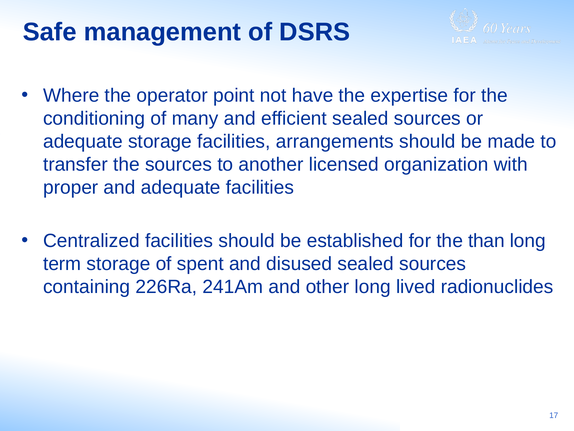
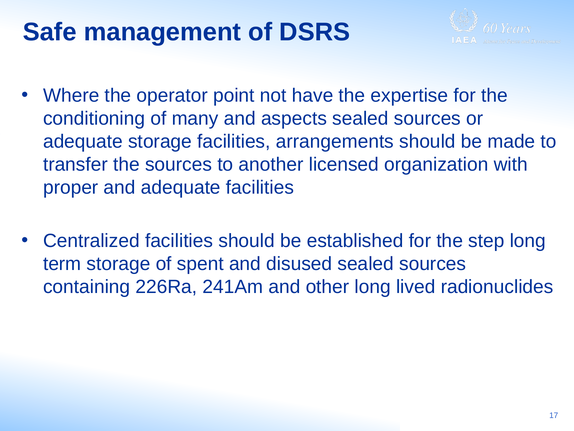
efficient: efficient -> aspects (294, 118)
than: than -> step (486, 241)
